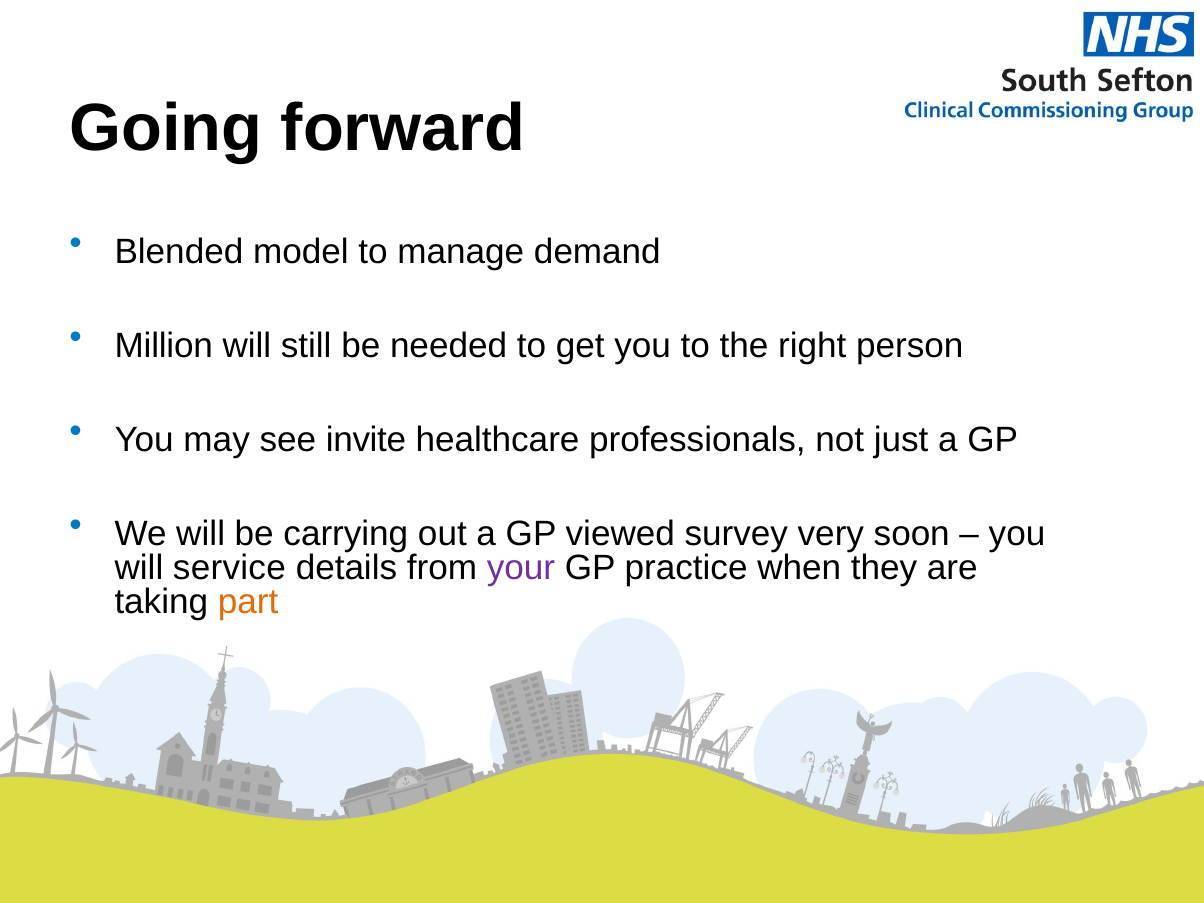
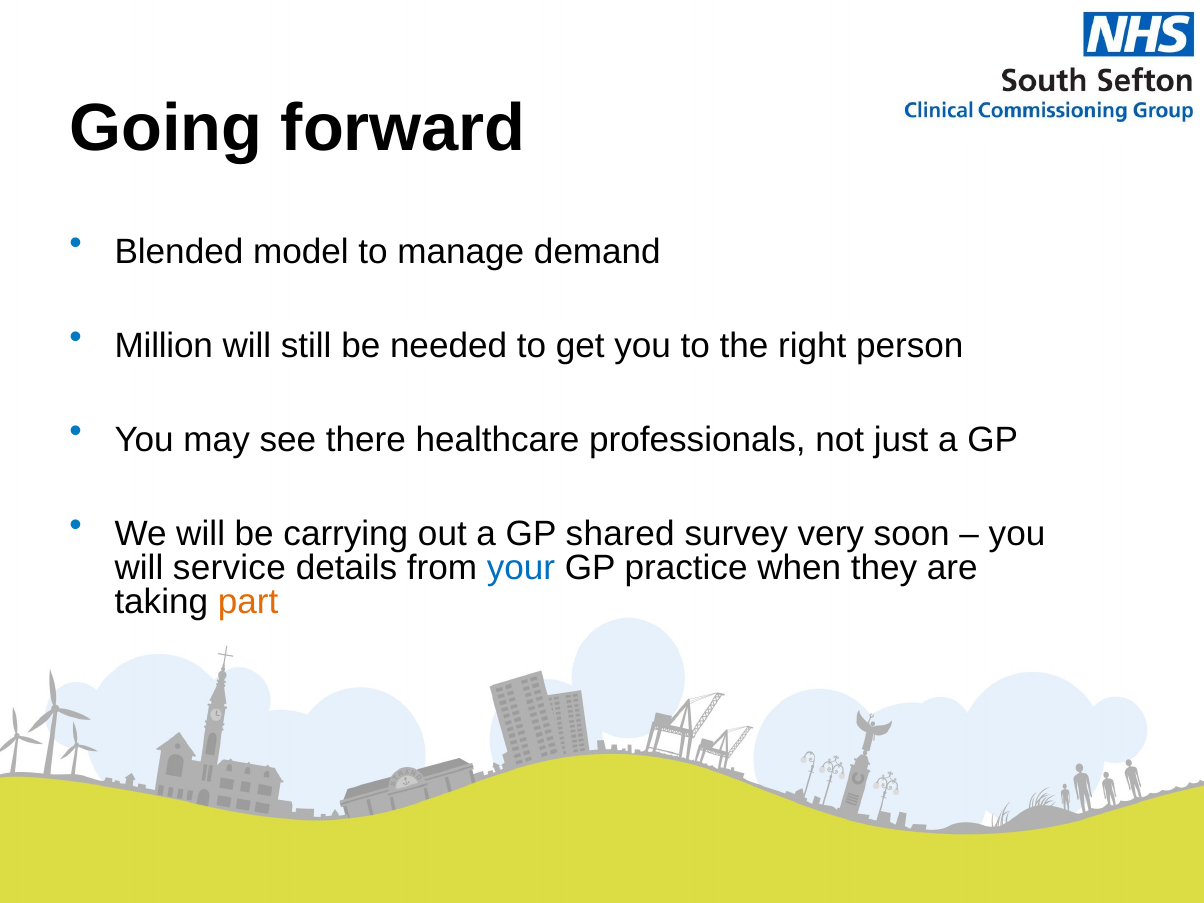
invite: invite -> there (366, 440)
viewed: viewed -> shared (620, 534)
your colour: purple -> blue (521, 568)
